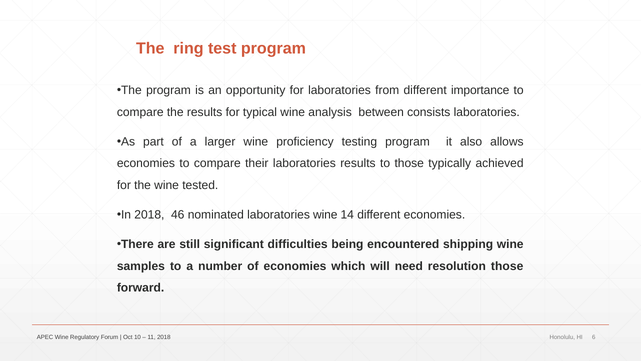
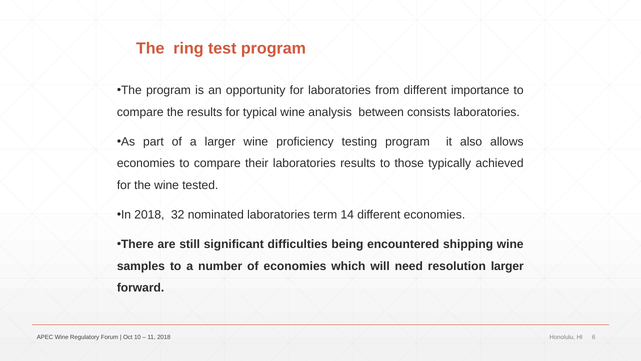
46: 46 -> 32 (178, 215)
laboratories wine: wine -> term (325, 215)
resolution those: those -> larger (507, 266)
